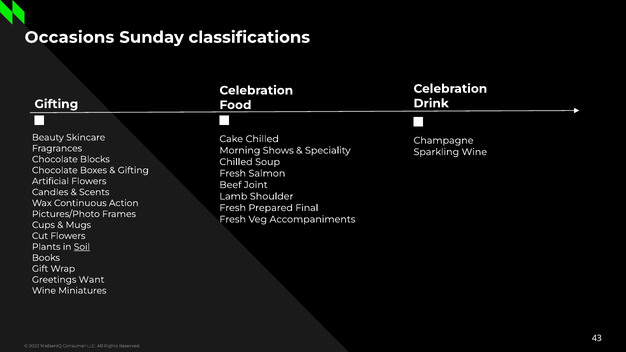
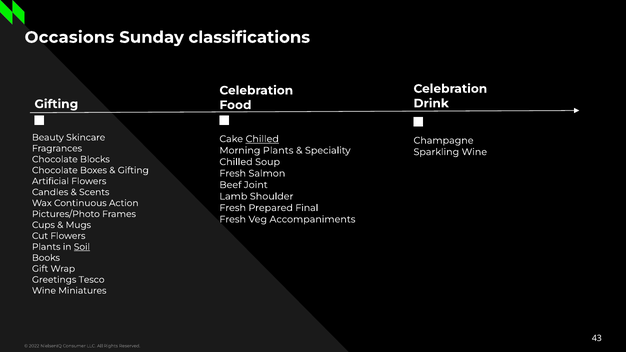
Chilled underline: none -> present (262, 139)
Morning Shows: Shows -> Plants (278, 150)
Want: Want -> Tesco (92, 280)
